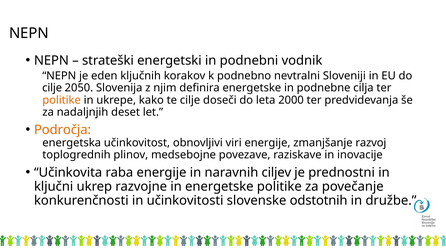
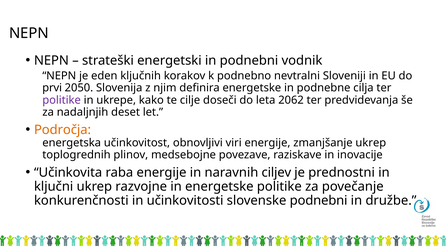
cilje: cilje -> prvi (52, 88)
politike colour: orange -> purple (62, 100)
2000: 2000 -> 2062 (291, 100)
zmanjšanje razvoj: razvoj -> ukrep (371, 143)
slovenske odstotnih: odstotnih -> podnebni (319, 201)
